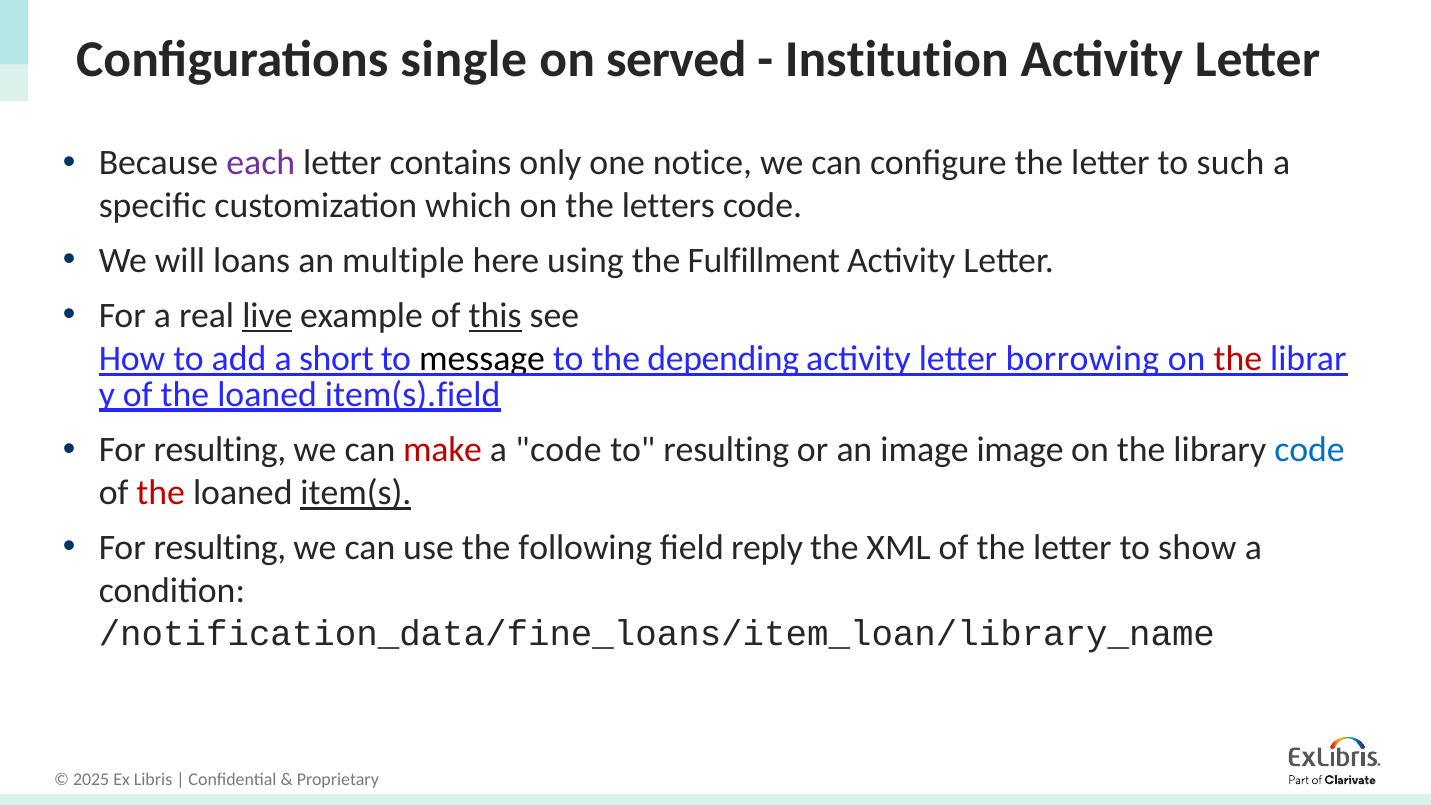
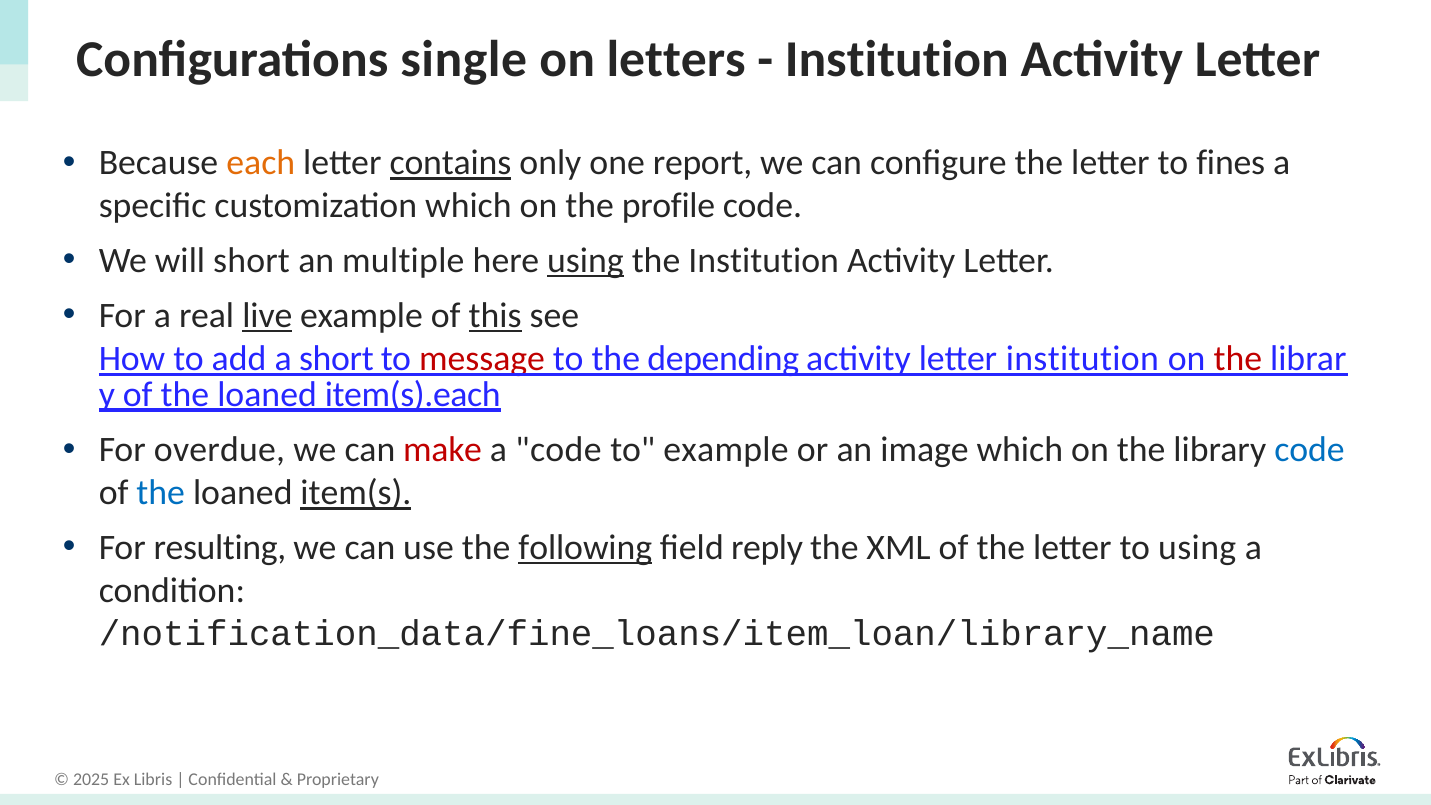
served: served -> letters (676, 60)
each colour: purple -> orange (261, 163)
contains underline: none -> present (450, 163)
notice: notice -> report (703, 163)
such: such -> fines (1231, 163)
letters: letters -> profile (668, 206)
will loans: loans -> short (251, 261)
using underline: none -> present (585, 261)
the Fulfillment: Fulfillment -> Institution (764, 261)
message colour: black -> red (482, 359)
letter borrowing: borrowing -> institution (1082, 359)
item(s).field: item(s).field -> item(s).each (413, 395)
resulting: resulting -> overdue (220, 450)
to resulting: resulting -> example (726, 450)
image image: image -> which (1020, 450)
the colour: red -> blue (161, 493)
following underline: none -> present (585, 548)
to show: show -> using (1197, 548)
